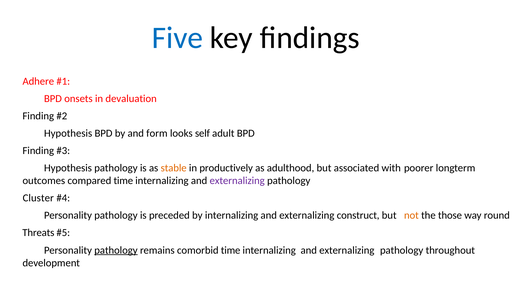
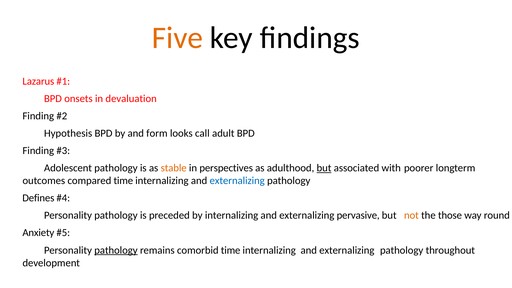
Five colour: blue -> orange (177, 38)
Adhere: Adhere -> Lazarus (38, 81)
self: self -> call (202, 133)
Hypothesis: Hypothesis -> Adolescent (68, 168)
productively: productively -> perspectives (226, 168)
but underline: none -> present (324, 168)
externalizing colour: purple -> blue (237, 181)
Cluster: Cluster -> Defines (38, 198)
construct: construct -> pervasive (358, 215)
Threats: Threats -> Anxiety (38, 233)
